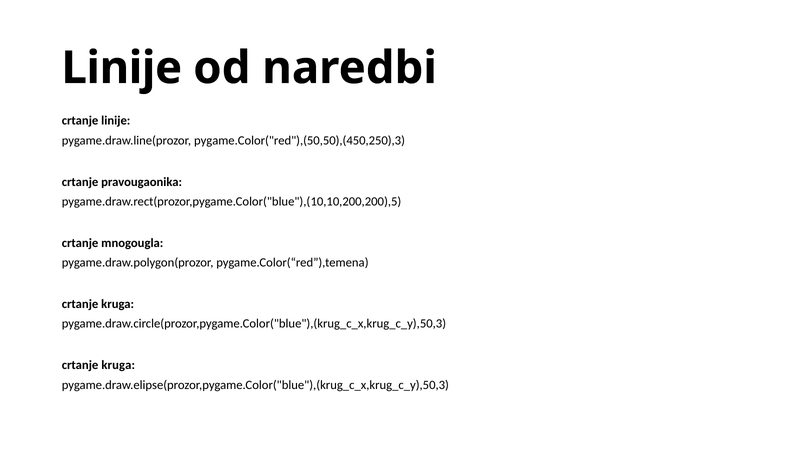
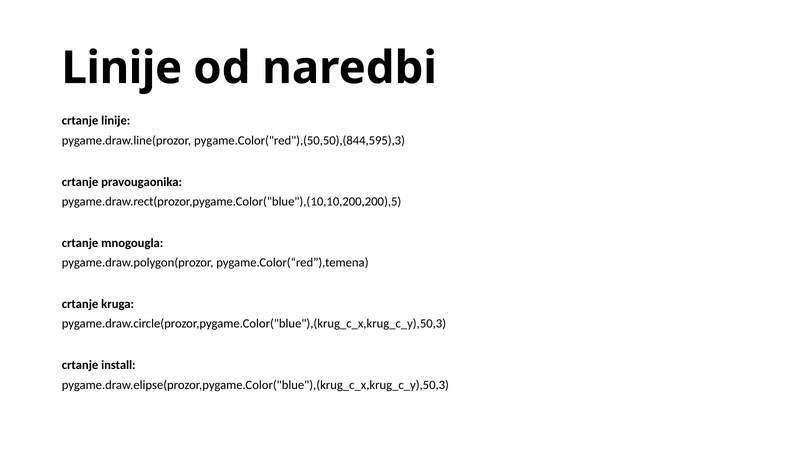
pygame.Color("red"),(50,50),(450,250),3: pygame.Color("red"),(50,50),(450,250),3 -> pygame.Color("red"),(50,50),(844,595),3 (299, 141)
kruga: kruga -> install (118, 365)
